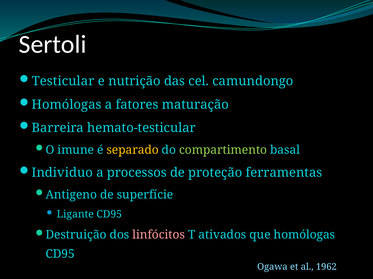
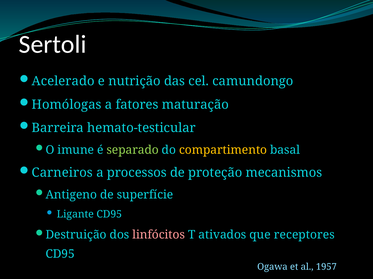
Testicular: Testicular -> Acelerado (63, 81)
separado colour: yellow -> light green (133, 150)
compartimento colour: light green -> yellow (223, 150)
Individuo: Individuo -> Carneiros (62, 173)
ferramentas: ferramentas -> mecanismos (284, 173)
que homólogas: homólogas -> receptores (304, 235)
1962: 1962 -> 1957 (326, 267)
